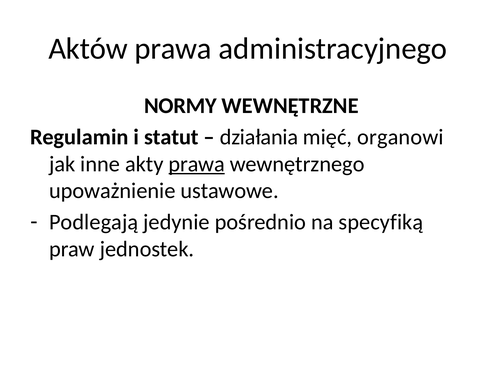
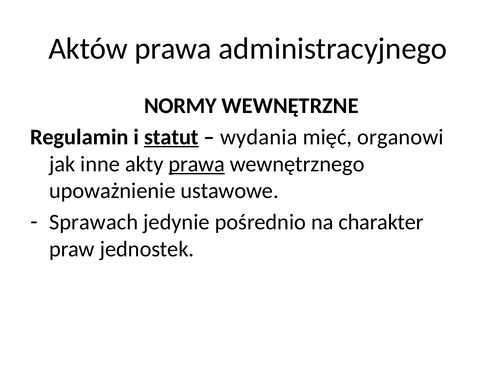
statut underline: none -> present (171, 137)
działania: działania -> wydania (259, 137)
Podlegają: Podlegają -> Sprawach (94, 222)
specyfiką: specyfiką -> charakter (381, 222)
